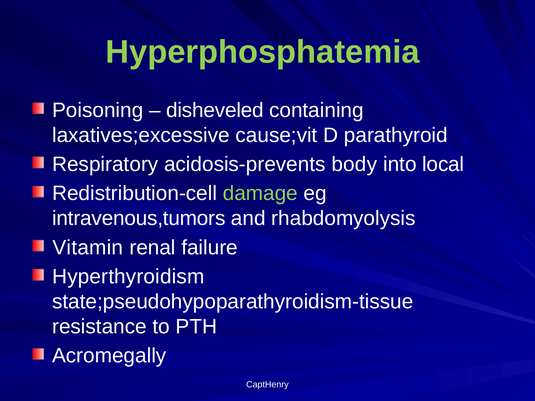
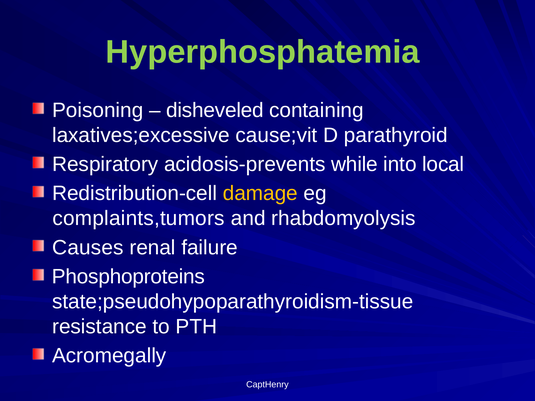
body: body -> while (354, 164)
damage colour: light green -> yellow (260, 194)
intravenous,tumors: intravenous,tumors -> complaints,tumors (139, 219)
Vitamin: Vitamin -> Causes (88, 248)
Hyperthyroidism: Hyperthyroidism -> Phosphoproteins (128, 277)
